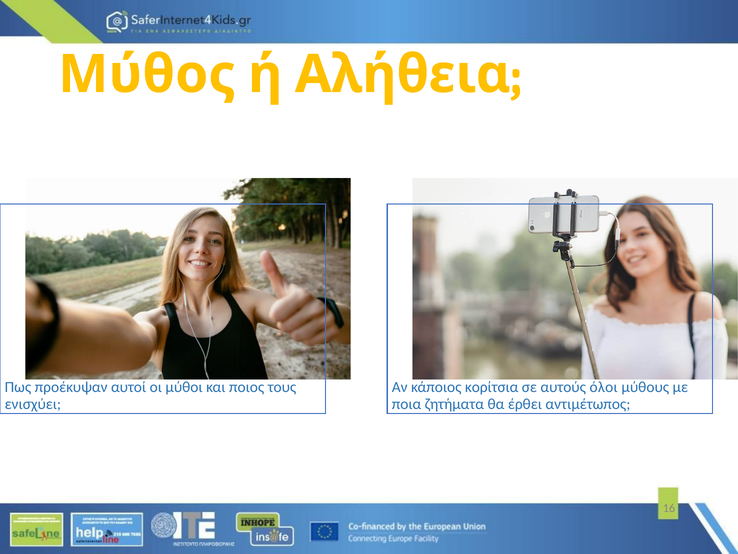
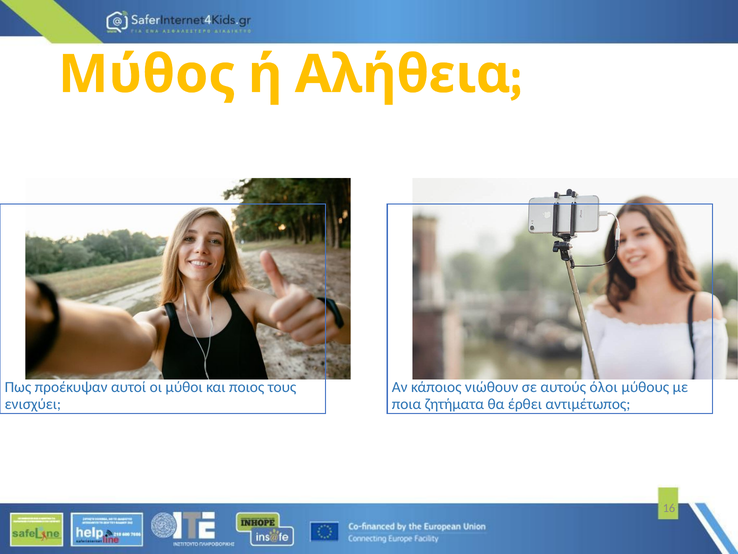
κορίτσια: κορίτσια -> νιώθουν (492, 387)
